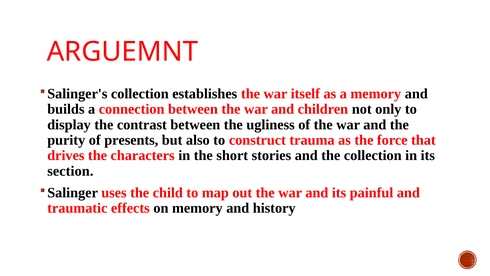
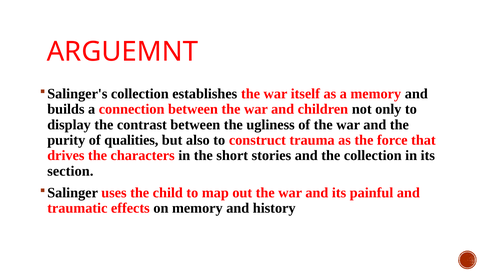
presents: presents -> qualities (131, 140)
